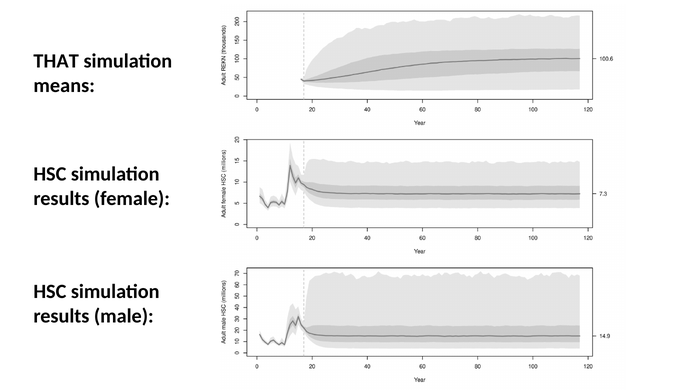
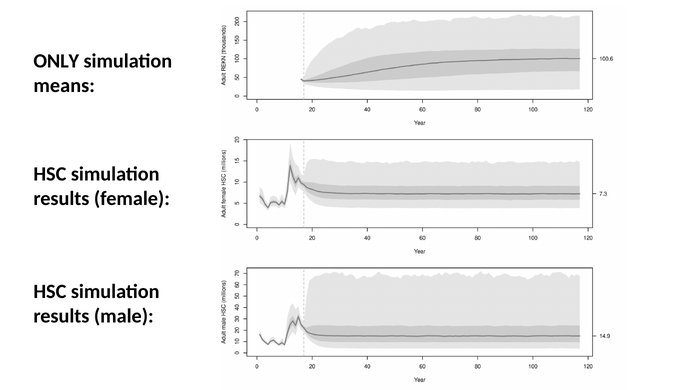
THAT: THAT -> ONLY (56, 61)
